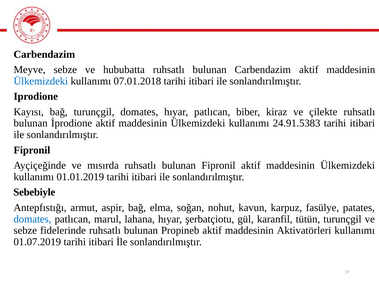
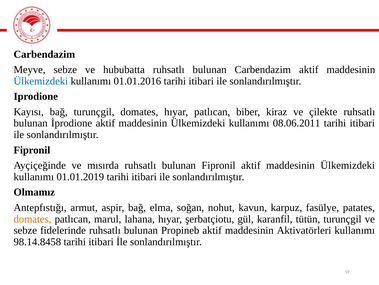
07.01.2018: 07.01.2018 -> 01.01.2016 (137, 81)
24.91.5383: 24.91.5383 -> 08.06.2011 (297, 123)
Sebebiyle: Sebebiyle -> Olmamız (34, 192)
domates colour: blue -> orange (32, 218)
01.07.2019: 01.07.2019 -> 98.14.8458 (37, 241)
